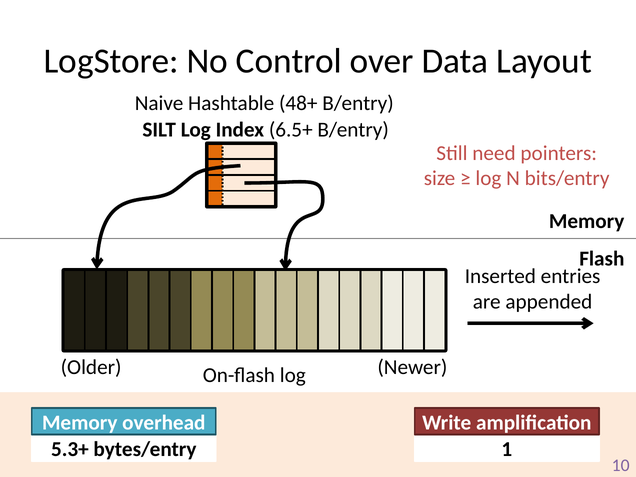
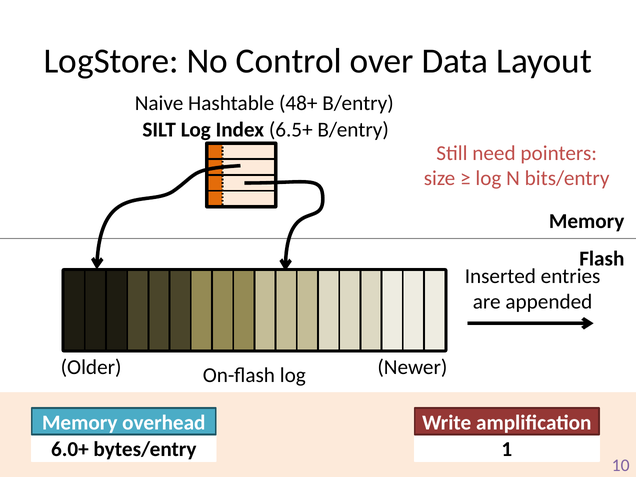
5.3+: 5.3+ -> 6.0+ (70, 449)
